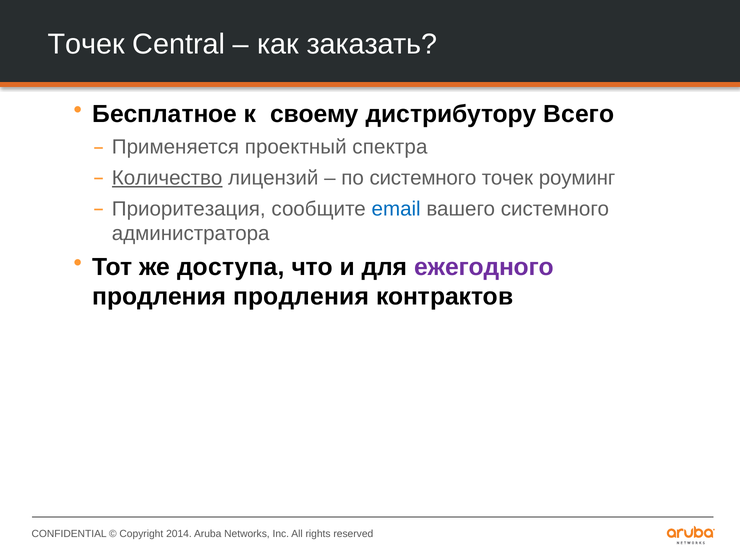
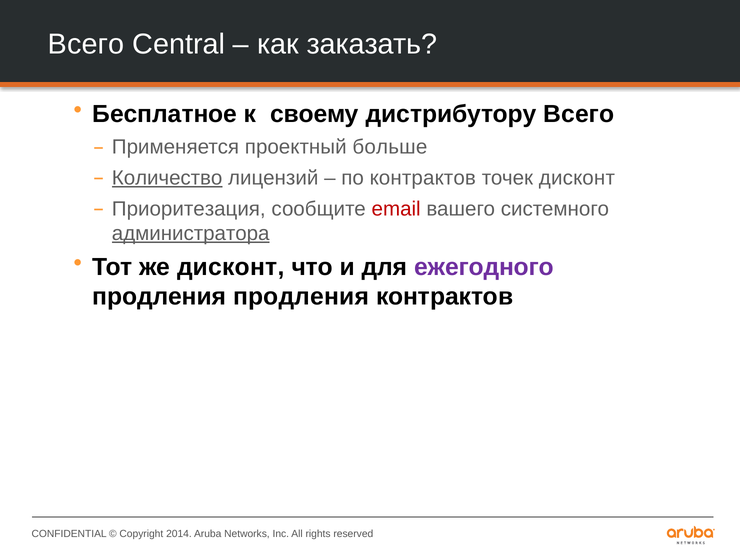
Точек: Точек -> Всего (86, 44)
спектра: спектра -> больше (390, 147)
по системного: системного -> контрактов (423, 178)
точек роуминг: роуминг -> дисконт (577, 178)
email colour: blue -> red (396, 209)
администратора underline: none -> present (191, 234)
же доступа: доступа -> дисконт (231, 267)
